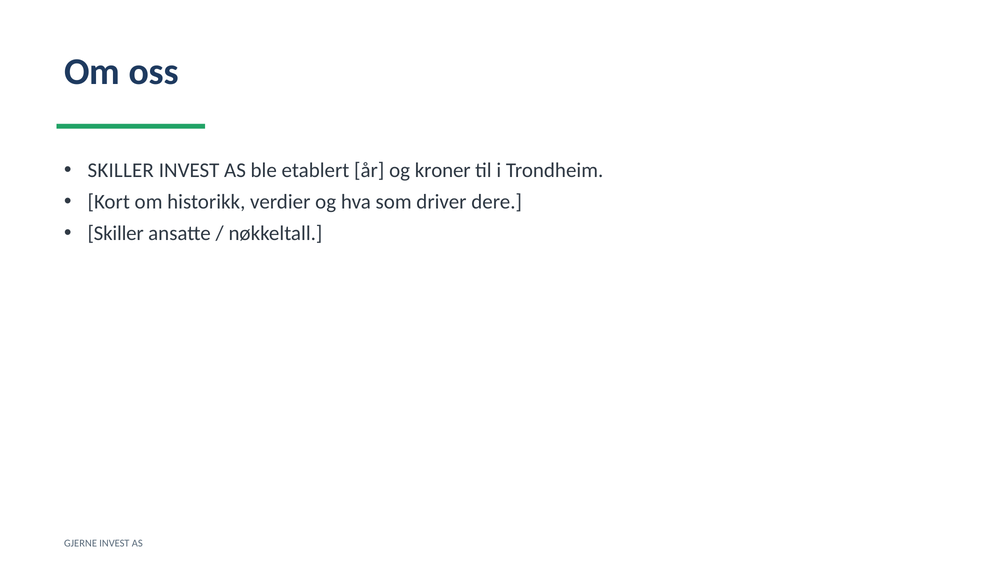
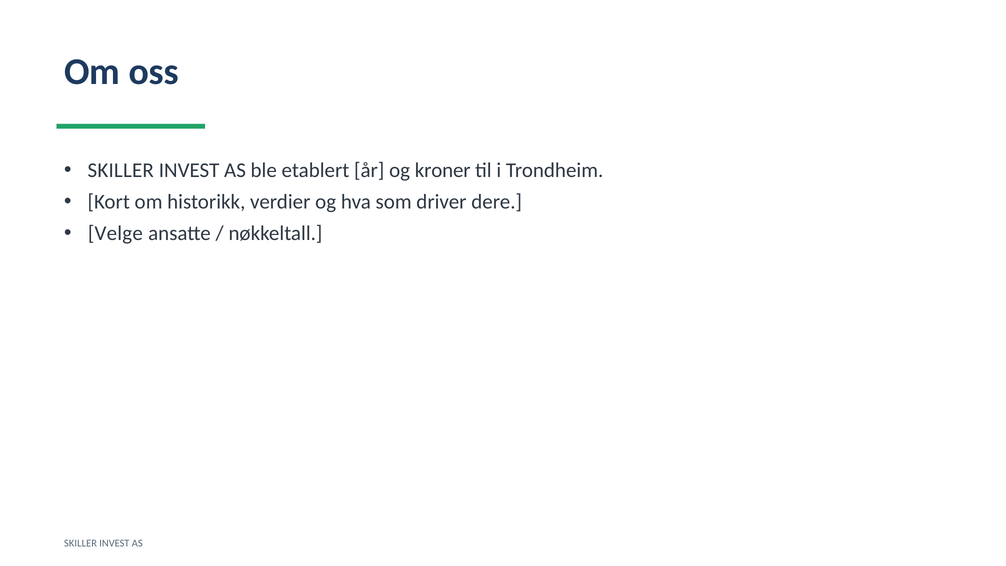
Skiller: Skiller -> Velge (115, 233)
GJERNE: GJERNE -> SKILLER (81, 543)
